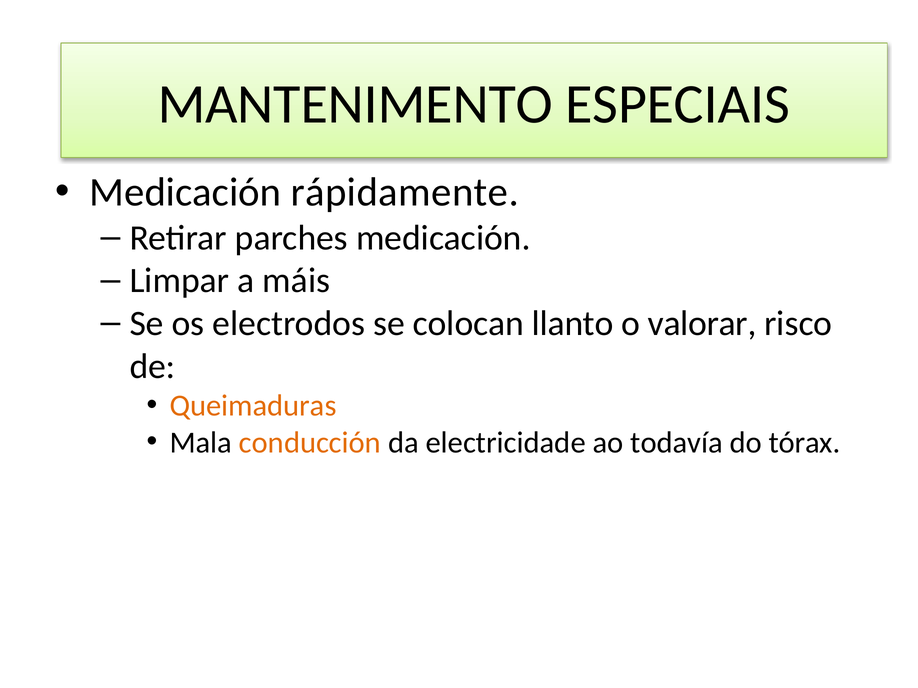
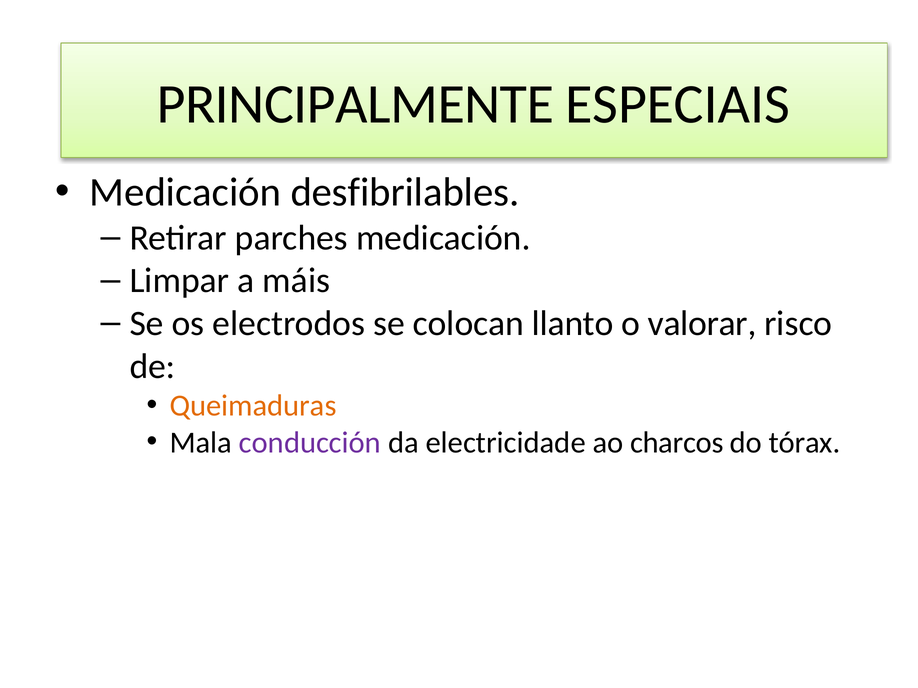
MANTENIMENTO: MANTENIMENTO -> PRINCIPALMENTE (355, 104)
rápidamente: rápidamente -> desfibrilables (405, 193)
conducción colour: orange -> purple (310, 443)
todavía: todavía -> charcos (677, 443)
